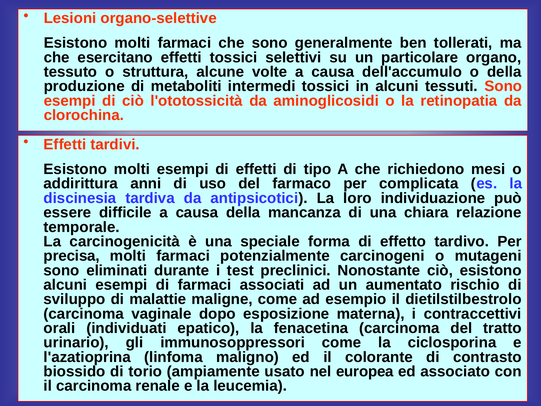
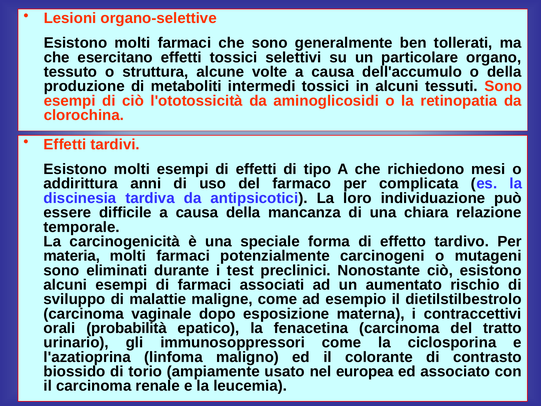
precisa: precisa -> materia (72, 256)
individuati: individuati -> probabilità (127, 328)
